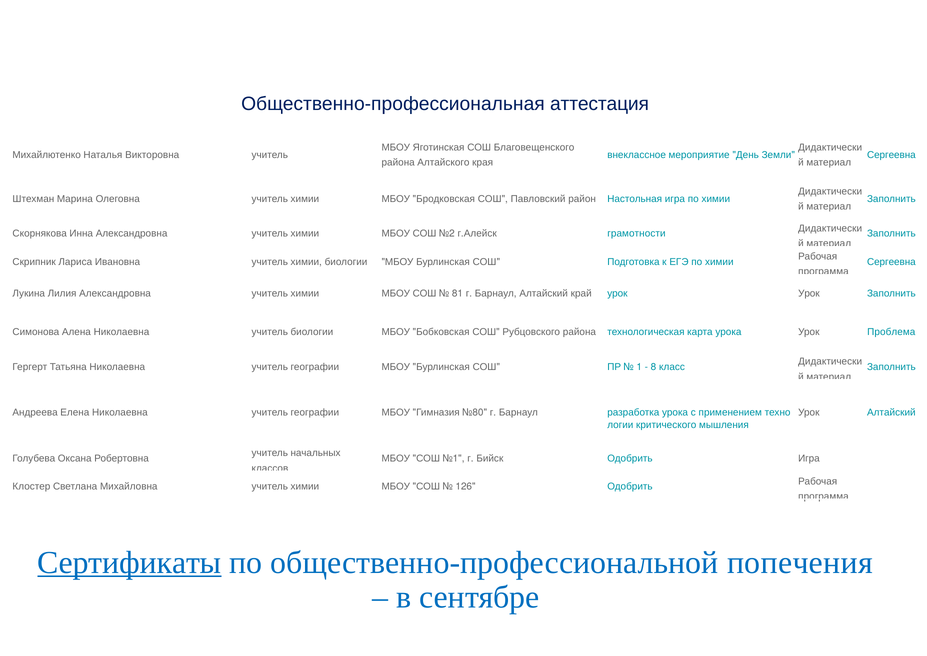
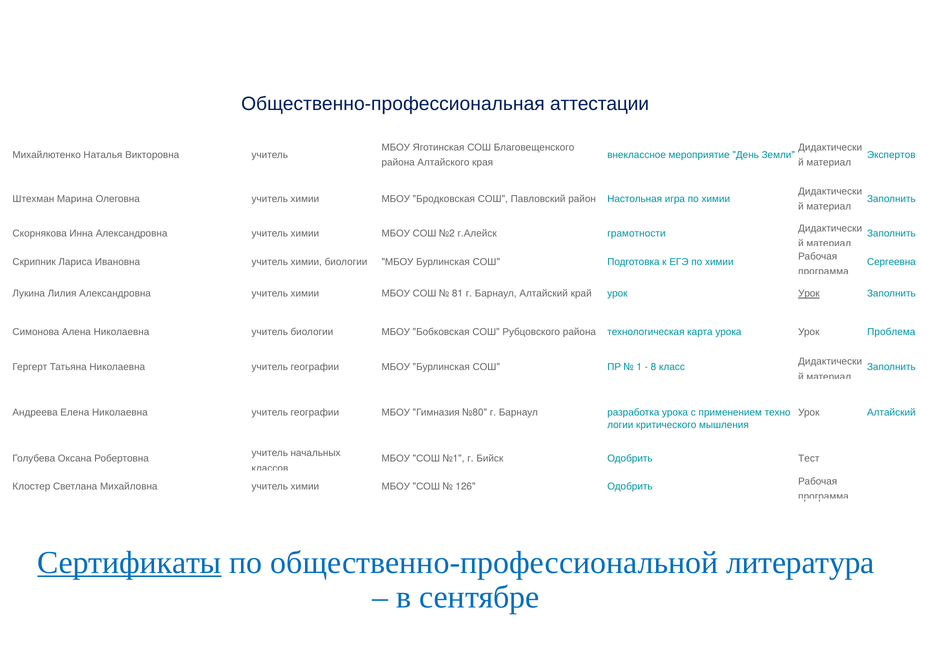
аттестация: аттестация -> аттестации (600, 104)
Сергеевна: Сергеевна -> Экспертов (891, 155)
Урок underline: none -> present (809, 293)
Одобрить Игра: Игра -> Тест (809, 458)
попечения: попечения -> литература (800, 562)
